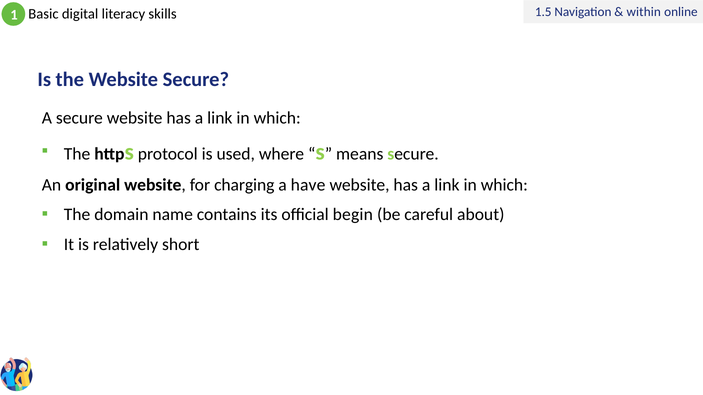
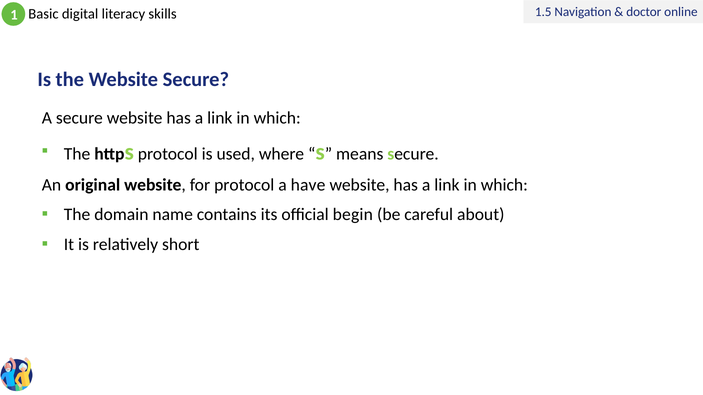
within: within -> doctor (644, 12)
for charging: charging -> protocol (244, 185)
